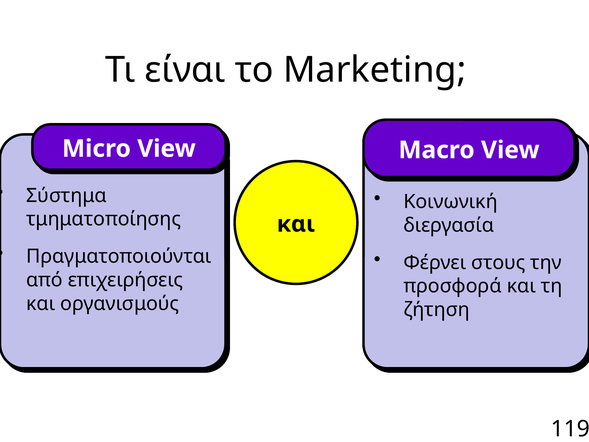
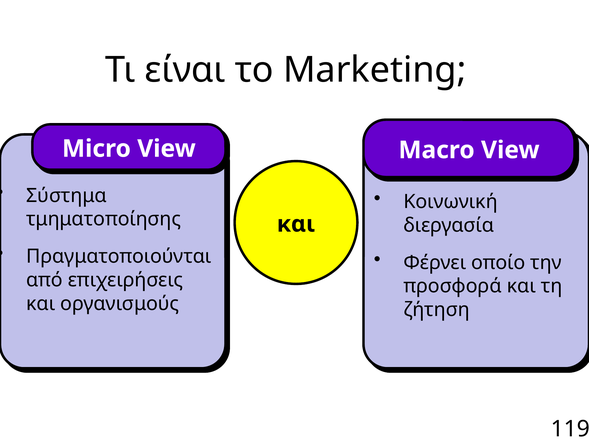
στους: στους -> οποίο (498, 262)
